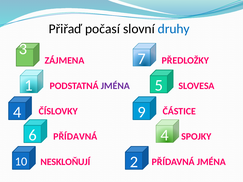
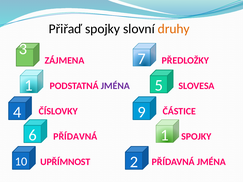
Přiřaď počasí: počasí -> spojky (103, 29)
druhy colour: blue -> orange (174, 29)
6 4: 4 -> 1 (165, 135)
NESKLOŇUJÍ: NESKLOŇUJÍ -> UPŘÍMNOST (65, 162)
